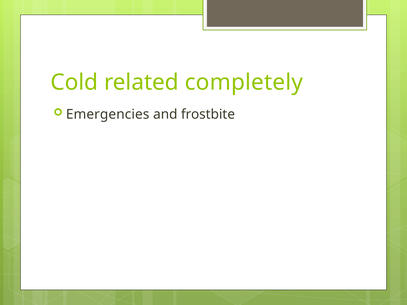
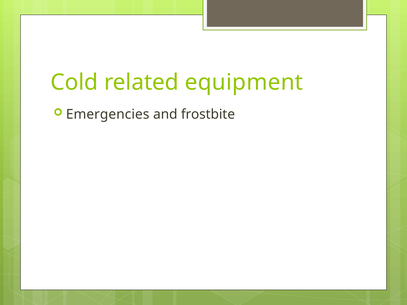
completely: completely -> equipment (244, 83)
